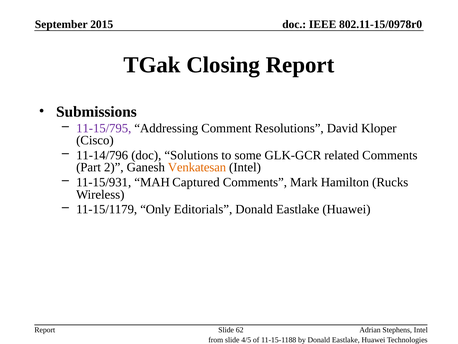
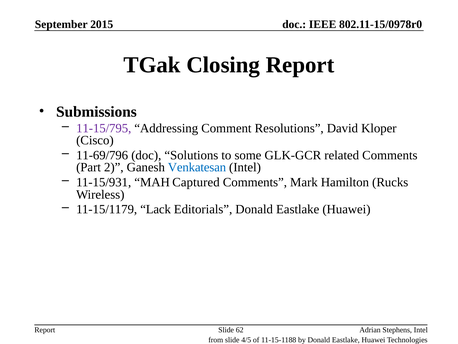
11-14/796: 11-14/796 -> 11-69/796 (102, 155)
Venkatesan colour: orange -> blue (197, 167)
Only: Only -> Lack (156, 209)
